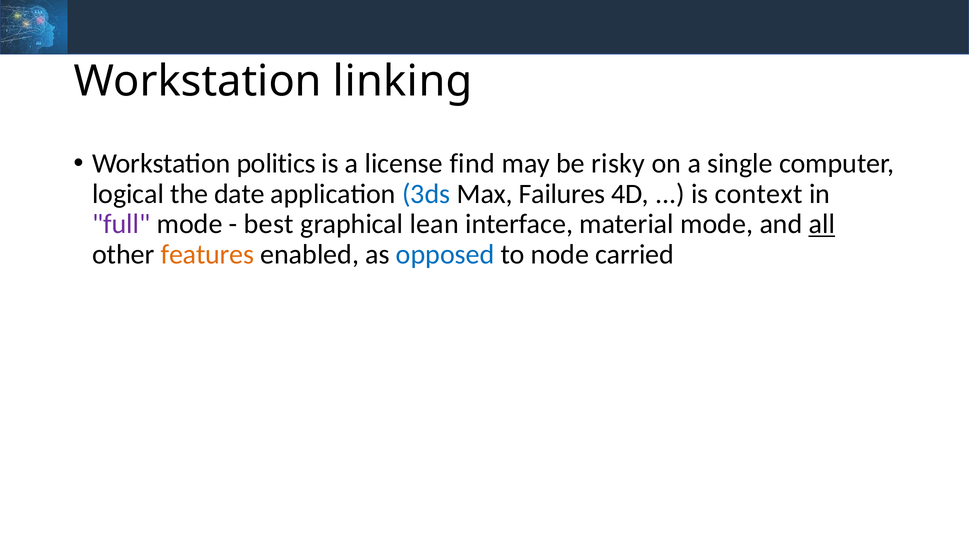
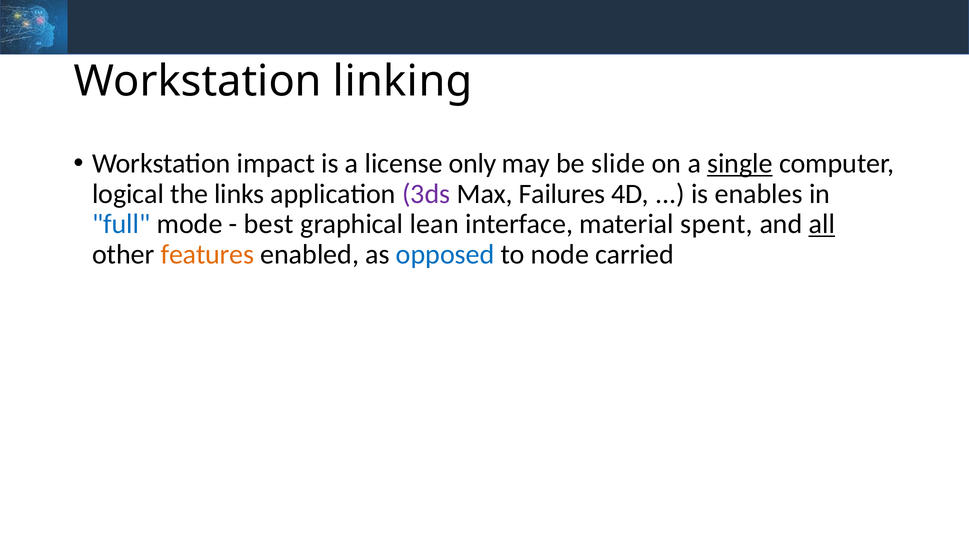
politics: politics -> impact (276, 164)
find: find -> only (473, 164)
risky: risky -> slide (618, 164)
single underline: none -> present (740, 164)
date: date -> links (239, 194)
3ds colour: blue -> purple (426, 194)
context: context -> enables (759, 194)
full colour: purple -> blue (121, 224)
material mode: mode -> spent (717, 224)
